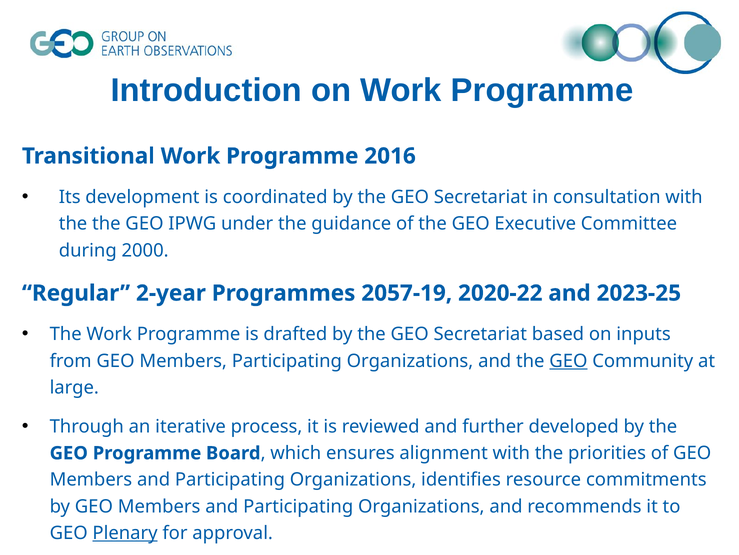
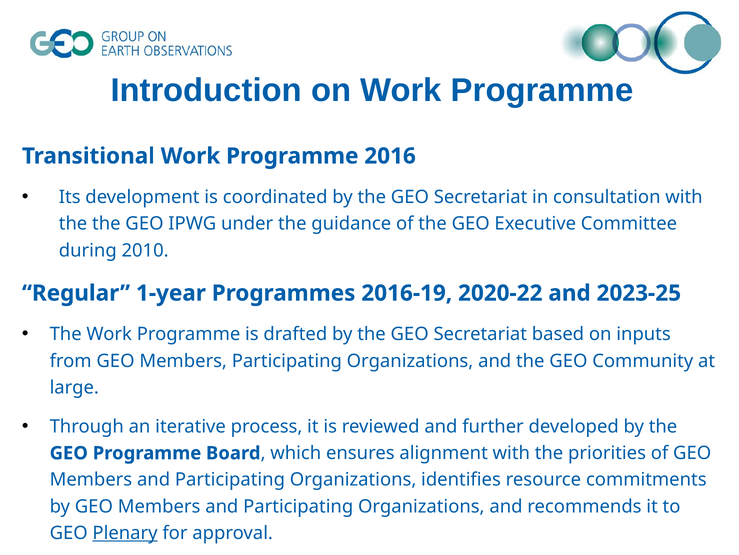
2000: 2000 -> 2010 (145, 250)
2-year: 2-year -> 1-year (171, 293)
2057-19: 2057-19 -> 2016-19 (407, 293)
GEO underline: present -> none (568, 360)
